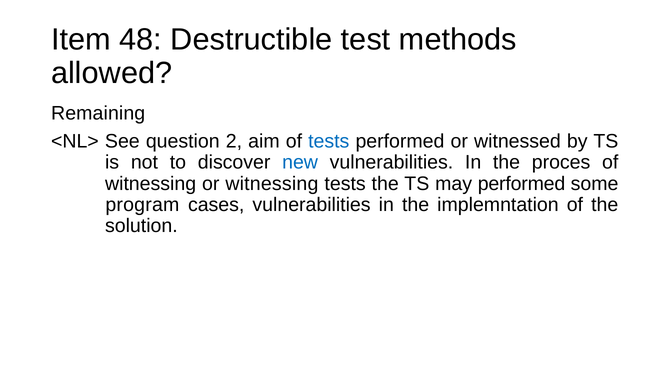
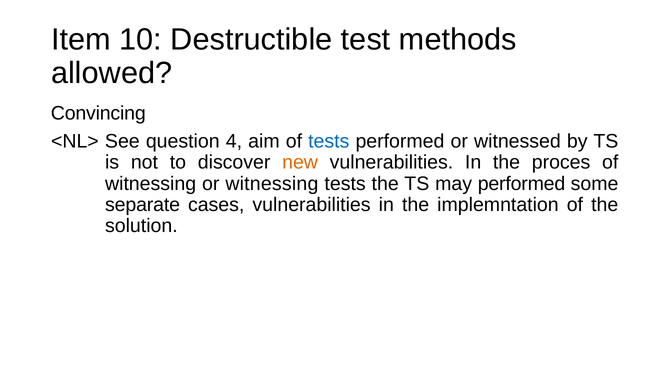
48: 48 -> 10 (141, 40)
Remaining: Remaining -> Convincing (98, 113)
2: 2 -> 4 (234, 141)
new colour: blue -> orange (300, 162)
program: program -> separate (143, 205)
